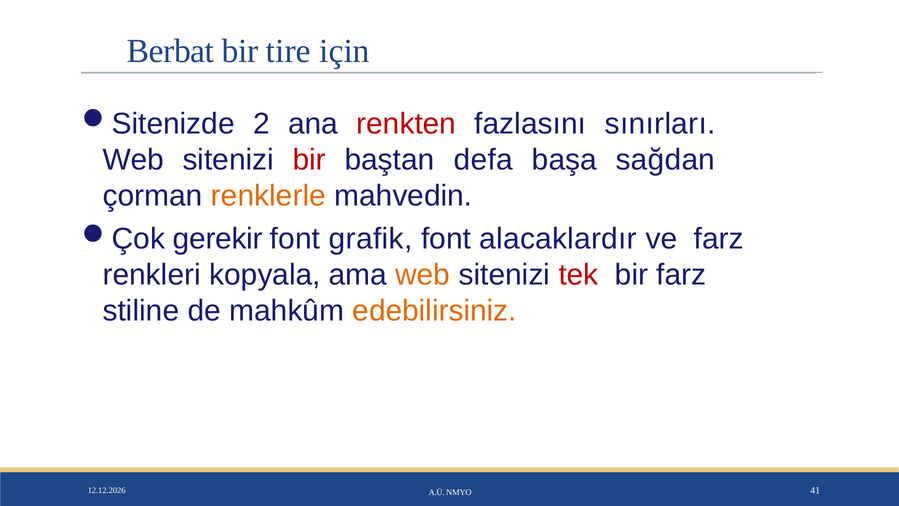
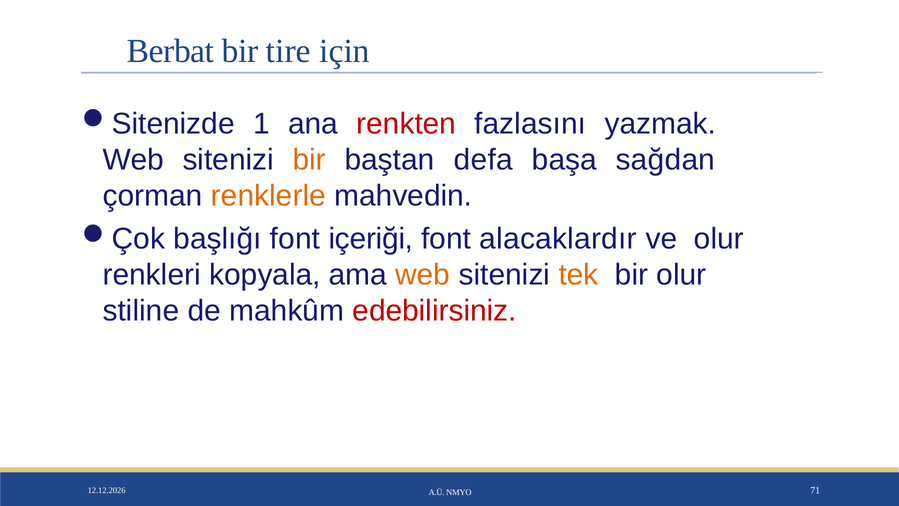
2: 2 -> 1 (261, 124)
sınırları: sınırları -> yazmak (660, 124)
bir colour: red -> orange (309, 160)
gerekir: gerekir -> başlığı (218, 239)
grafik: grafik -> içeriği (371, 239)
ve farz: farz -> olur (719, 239)
tek colour: red -> orange (579, 275)
bir farz: farz -> olur (681, 275)
edebilirsiniz colour: orange -> red (435, 311)
41: 41 -> 71 (815, 490)
